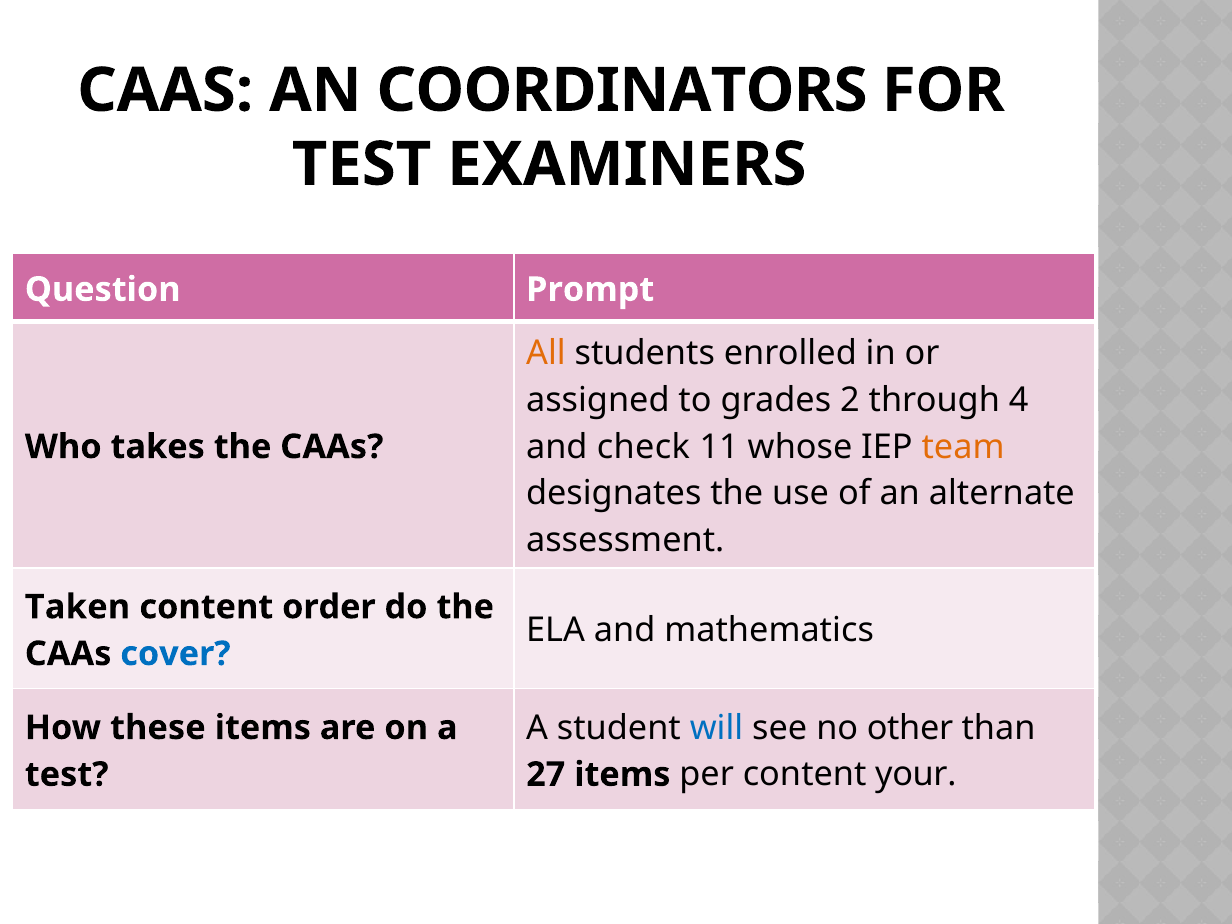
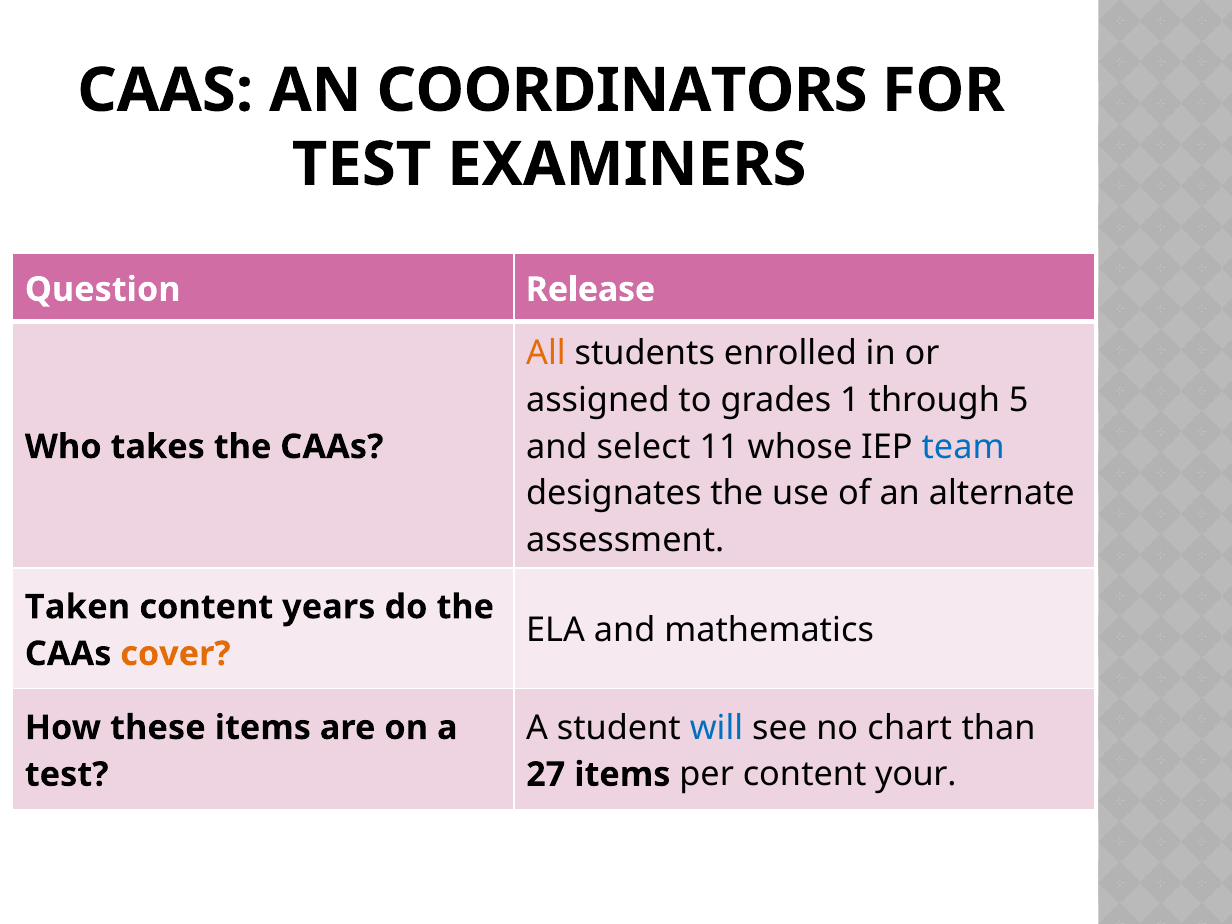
Prompt: Prompt -> Release (590, 290)
2: 2 -> 1 (850, 400)
4: 4 -> 5 (1019, 400)
check: check -> select (643, 447)
team colour: orange -> blue (963, 447)
order: order -> years (329, 607)
cover colour: blue -> orange (175, 654)
other: other -> chart (910, 728)
